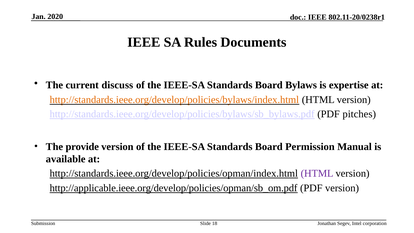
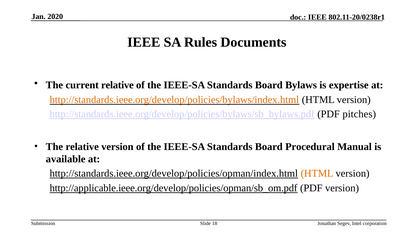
current discuss: discuss -> relative (117, 85)
The provide: provide -> relative (82, 147)
Permission: Permission -> Procedural (310, 147)
HTML colour: purple -> orange (317, 173)
